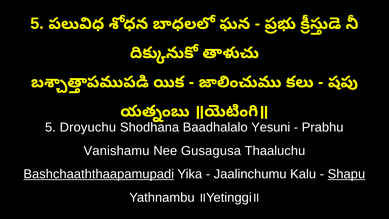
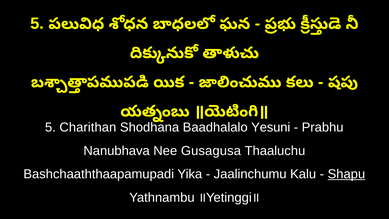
Droyuchu: Droyuchu -> Charithan (88, 127)
Vanishamu: Vanishamu -> Nanubhava (117, 151)
Bashchaaththaapamupadi underline: present -> none (99, 174)
